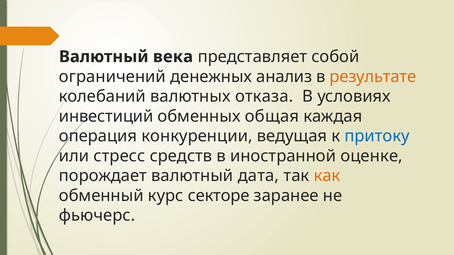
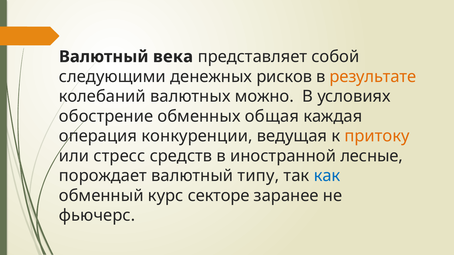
ограничений: ограничений -> следующими (112, 77)
анализ: анализ -> рисков (284, 77)
отказа: отказа -> можно (264, 97)
инвестиций: инвестиций -> обострение (106, 116)
притоку colour: blue -> orange (377, 136)
оценке: оценке -> лесные (372, 156)
дата: дата -> типу (258, 176)
как colour: orange -> blue (327, 176)
